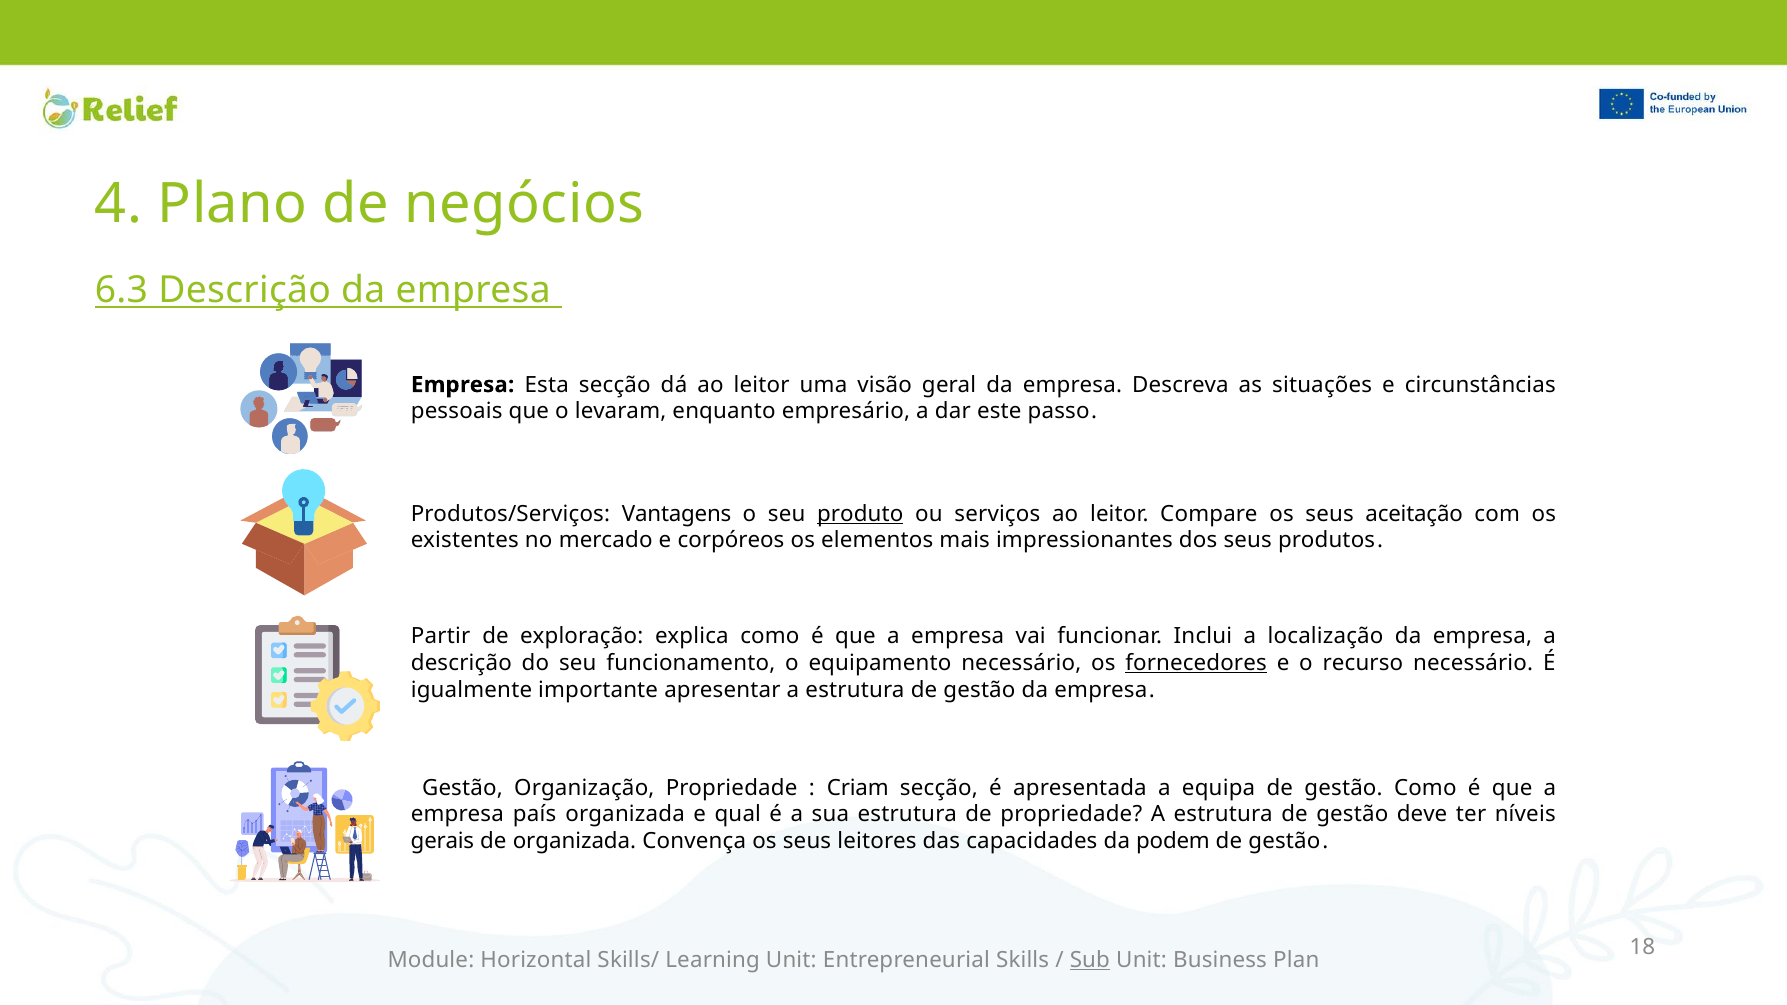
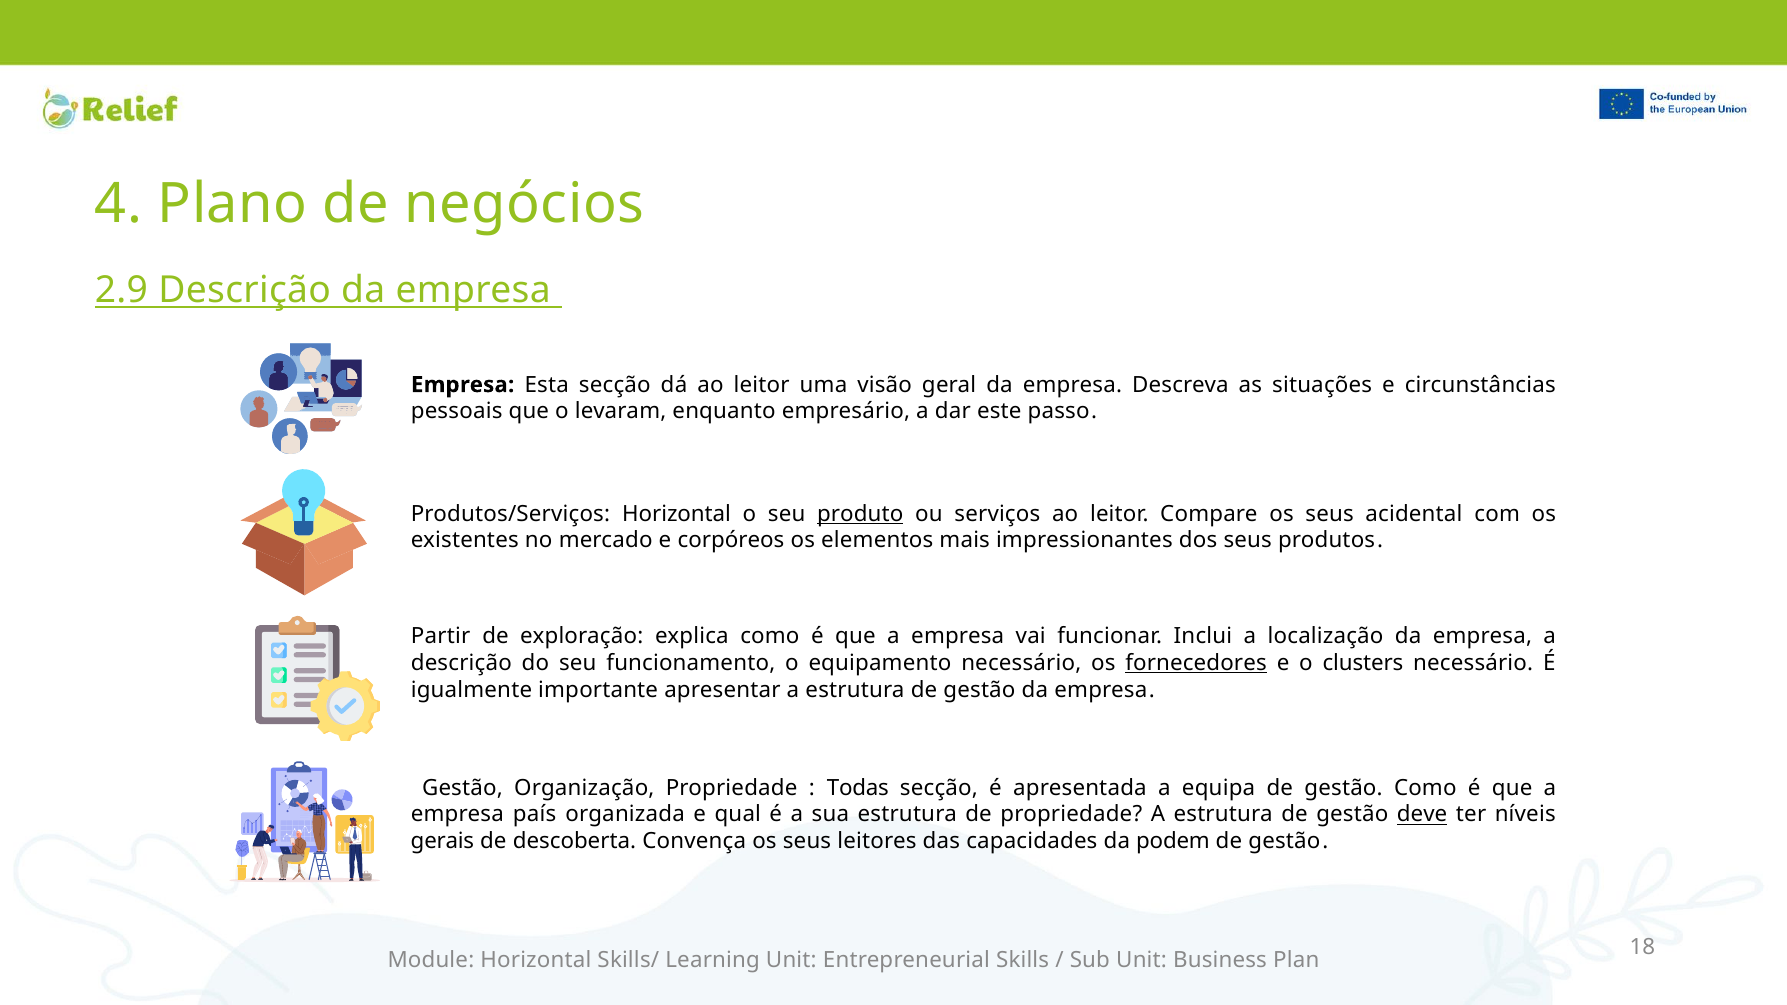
6.3: 6.3 -> 2.9 (121, 290)
Produtos/Serviços Vantagens: Vantagens -> Horizontal (677, 514)
aceitação: aceitação -> acidental (1414, 514)
recurso: recurso -> clusters (1363, 663)
Criam: Criam -> Todas (858, 788)
deve underline: none -> present (1422, 815)
de organizada: organizada -> descoberta (574, 842)
Sub underline: present -> none (1090, 960)
